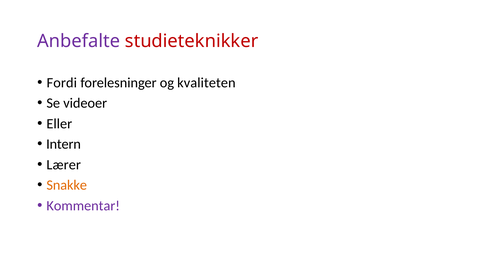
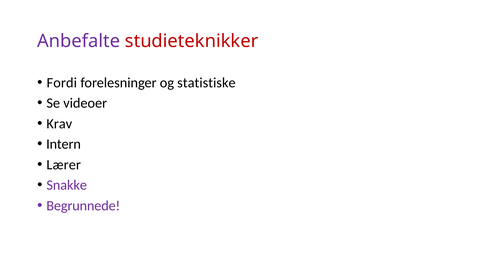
kvaliteten: kvaliteten -> statistiske (206, 83)
Eller: Eller -> Krav (59, 124)
Snakke colour: orange -> purple (67, 185)
Kommentar: Kommentar -> Begrunnede (83, 206)
